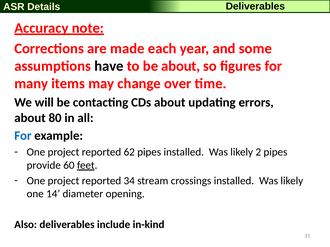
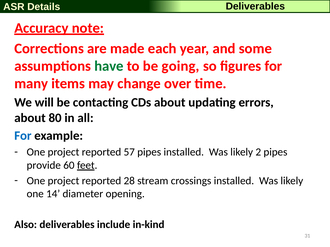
have colour: black -> green (109, 66)
be about: about -> going (181, 66)
62: 62 -> 57 (129, 152)
34: 34 -> 28 (129, 181)
